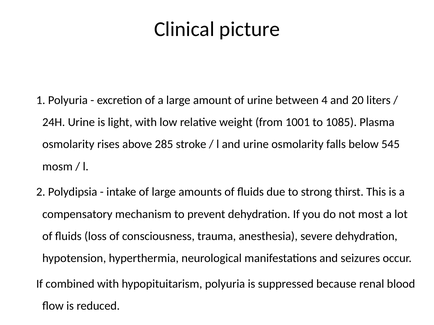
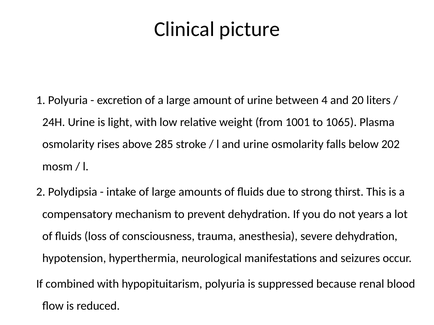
1085: 1085 -> 1065 (341, 122)
545: 545 -> 202 (391, 145)
most: most -> years (371, 214)
